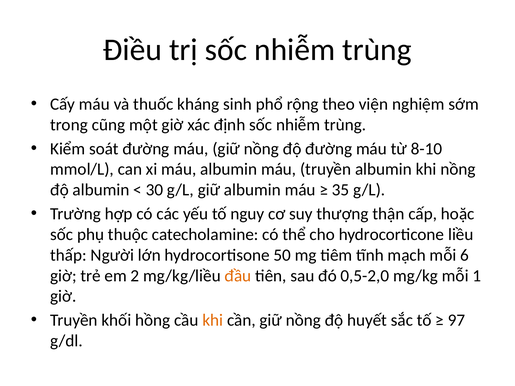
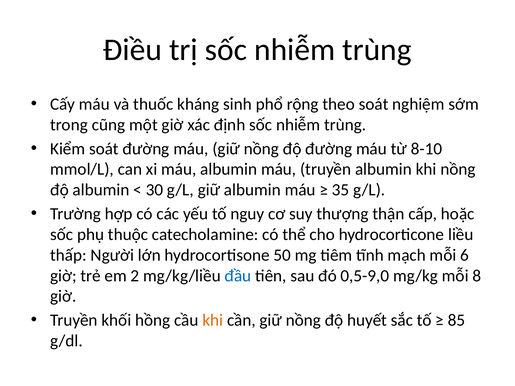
theo viện: viện -> soát (374, 104)
đầu colour: orange -> blue (238, 276)
0,5-2,0: 0,5-2,0 -> 0,5-9,0 (365, 276)
1: 1 -> 8 (477, 276)
97: 97 -> 85 (456, 320)
